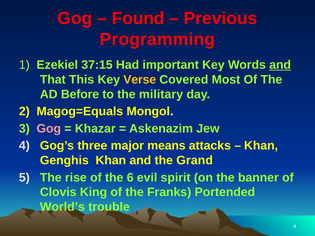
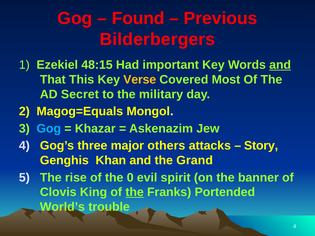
Programming: Programming -> Bilderbergers (157, 39)
37:15: 37:15 -> 48:15 (97, 65)
Before: Before -> Secret (80, 94)
Gog colour: pink -> light blue (49, 129)
means: means -> others (166, 146)
Khan: Khan -> Story (261, 146)
6: 6 -> 0 (130, 178)
the underline: none -> present (135, 192)
